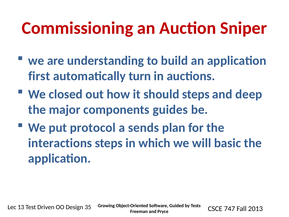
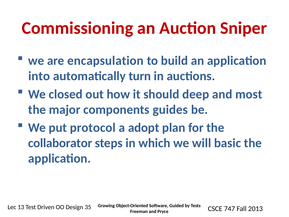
understanding: understanding -> encapsulation (105, 61)
first: first -> into (39, 76)
should steps: steps -> deep (196, 94)
deep: deep -> most (249, 94)
sends: sends -> adopt (144, 127)
interactions: interactions -> collaborator (60, 143)
